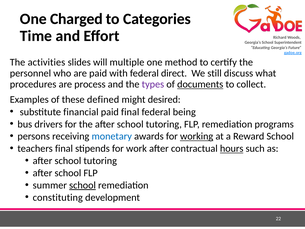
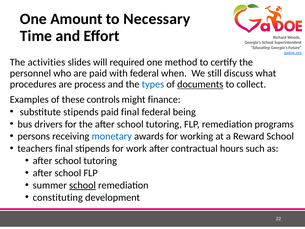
Charged: Charged -> Amount (76, 19)
Categories: Categories -> Necessary (157, 19)
multiple: multiple -> required (127, 62)
direct: direct -> when (174, 73)
types colour: purple -> blue (153, 84)
defined: defined -> controls (103, 99)
desired: desired -> finance (164, 99)
substitute financial: financial -> stipends (81, 112)
working underline: present -> none (197, 136)
hours underline: present -> none (232, 148)
